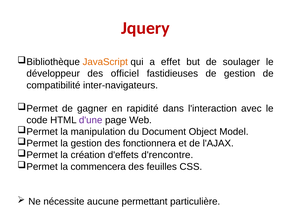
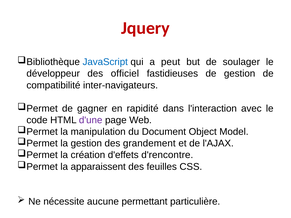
JavaScript colour: orange -> blue (105, 62)
effet: effet -> peut (171, 62)
fonctionnera: fonctionnera -> grandement (149, 144)
commencera: commencera -> apparaissent (98, 167)
